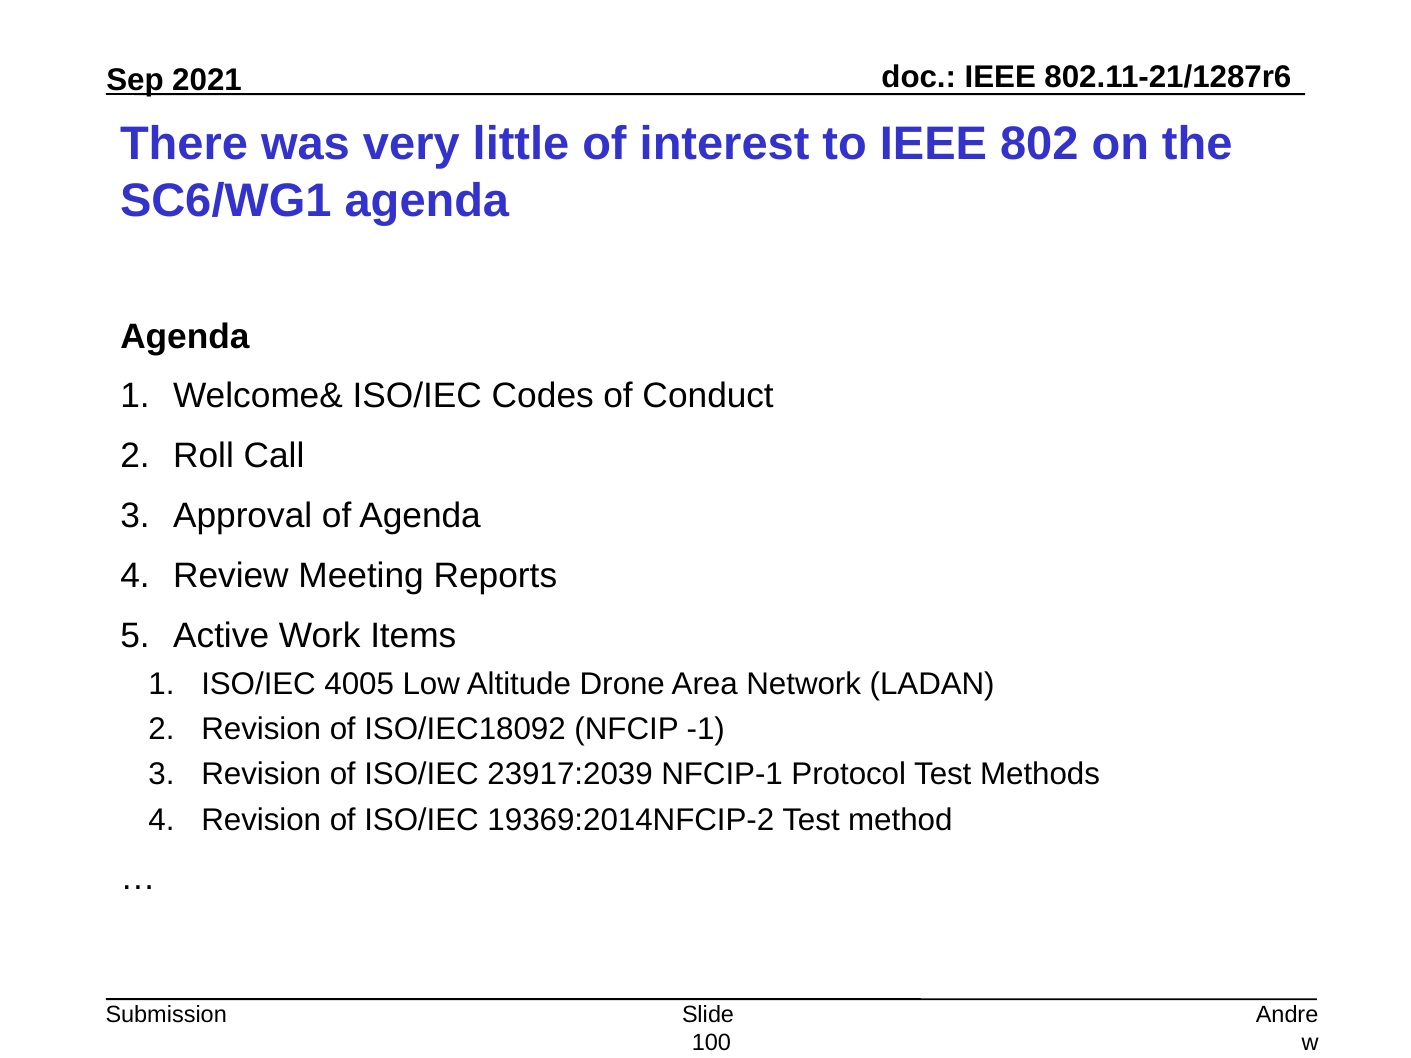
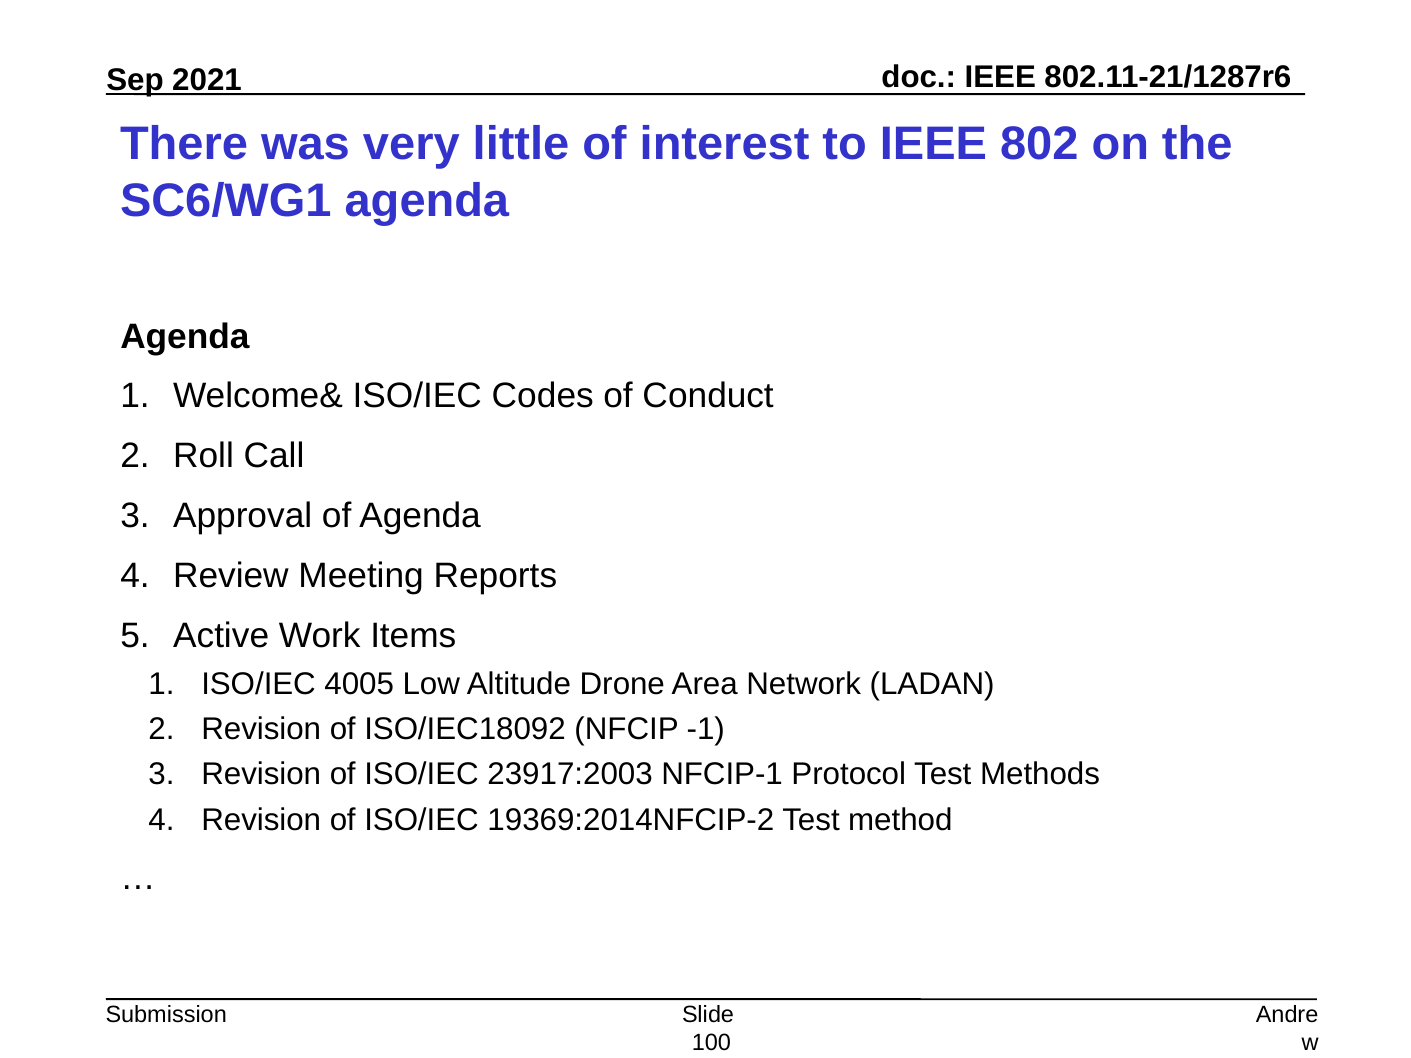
23917:2039: 23917:2039 -> 23917:2003 (570, 775)
